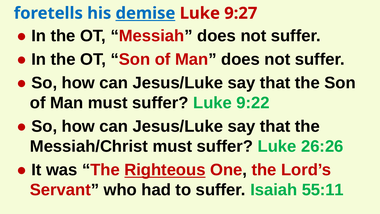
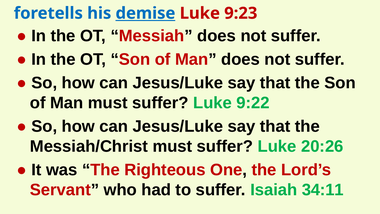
9:27: 9:27 -> 9:23 (241, 13)
26:26: 26:26 -> 20:26 (322, 146)
Righteous underline: present -> none (165, 170)
55:11: 55:11 -> 34:11 (323, 190)
